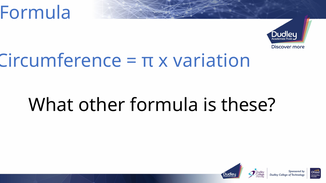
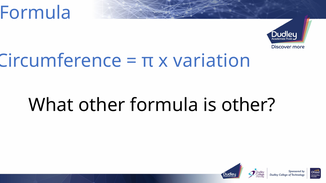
is these: these -> other (248, 105)
